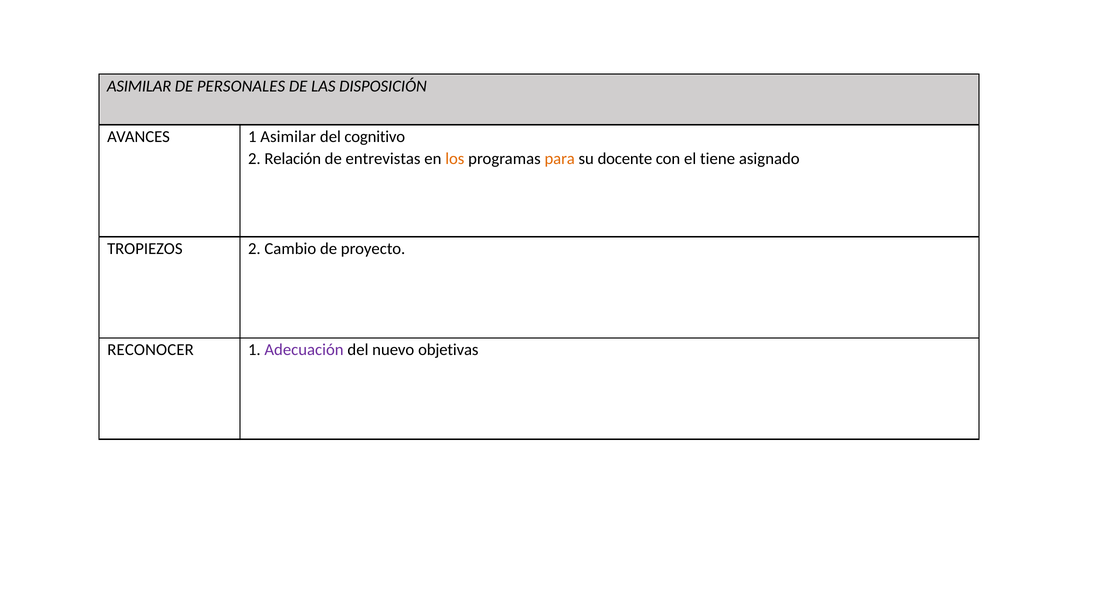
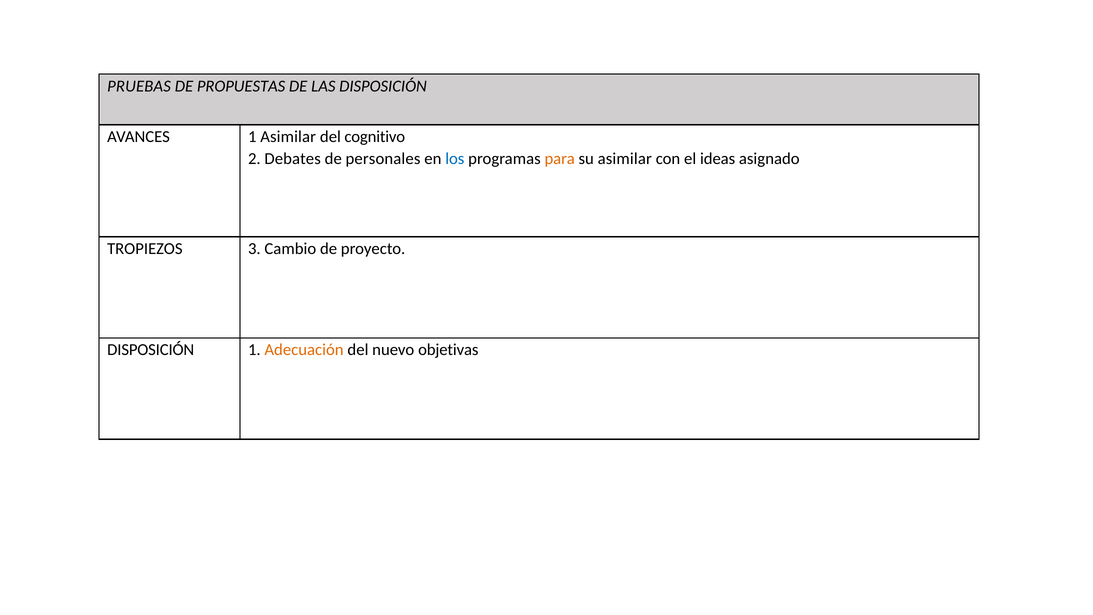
ASIMILAR: ASIMILAR -> PRUEBAS (139, 86)
PERSONALES: PERSONALES -> PROPUESTAS (241, 86)
Relación: Relación -> Debates (293, 159)
entrevistas: entrevistas -> personales (383, 159)
los colour: orange -> blue (455, 159)
su docente: docente -> asimilar (625, 159)
tiene: tiene -> ideas (718, 159)
TROPIEZOS 2: 2 -> 3 (254, 249)
RECONOCER: RECONOCER -> DISPOSICIÓN (151, 350)
Adecuación colour: purple -> orange (304, 350)
